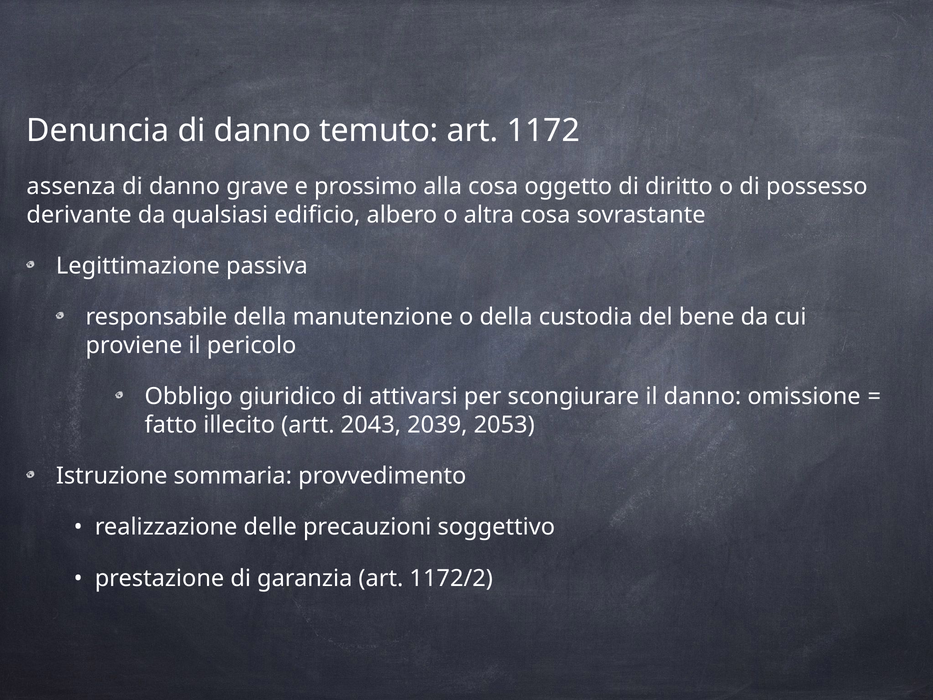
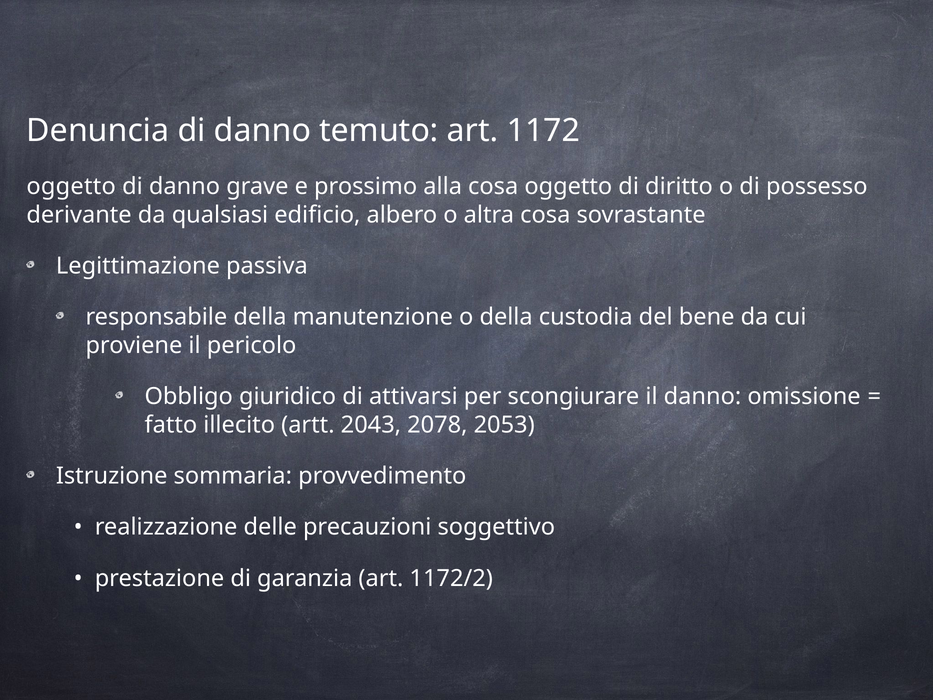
assenza: assenza -> oggetto (71, 186)
2039: 2039 -> 2078 (437, 425)
